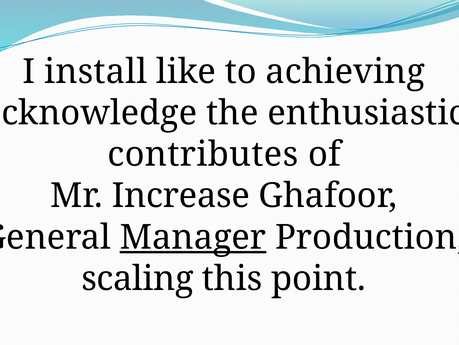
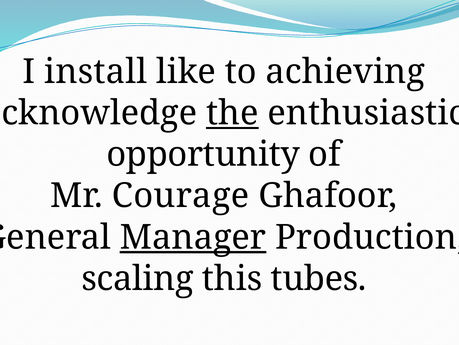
the underline: none -> present (232, 113)
contributes: contributes -> opportunity (203, 154)
Increase: Increase -> Courage (181, 195)
point: point -> tubes (319, 278)
